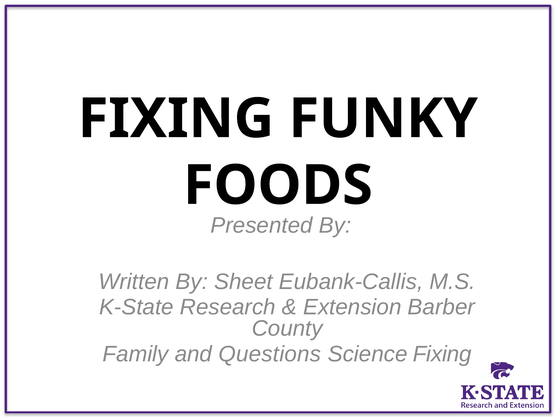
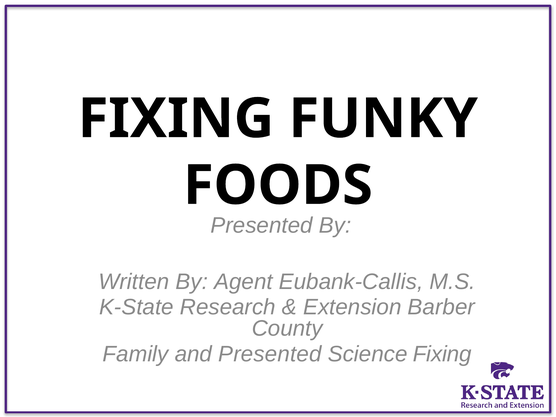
Sheet: Sheet -> Agent (243, 282)
and Questions: Questions -> Presented (270, 354)
